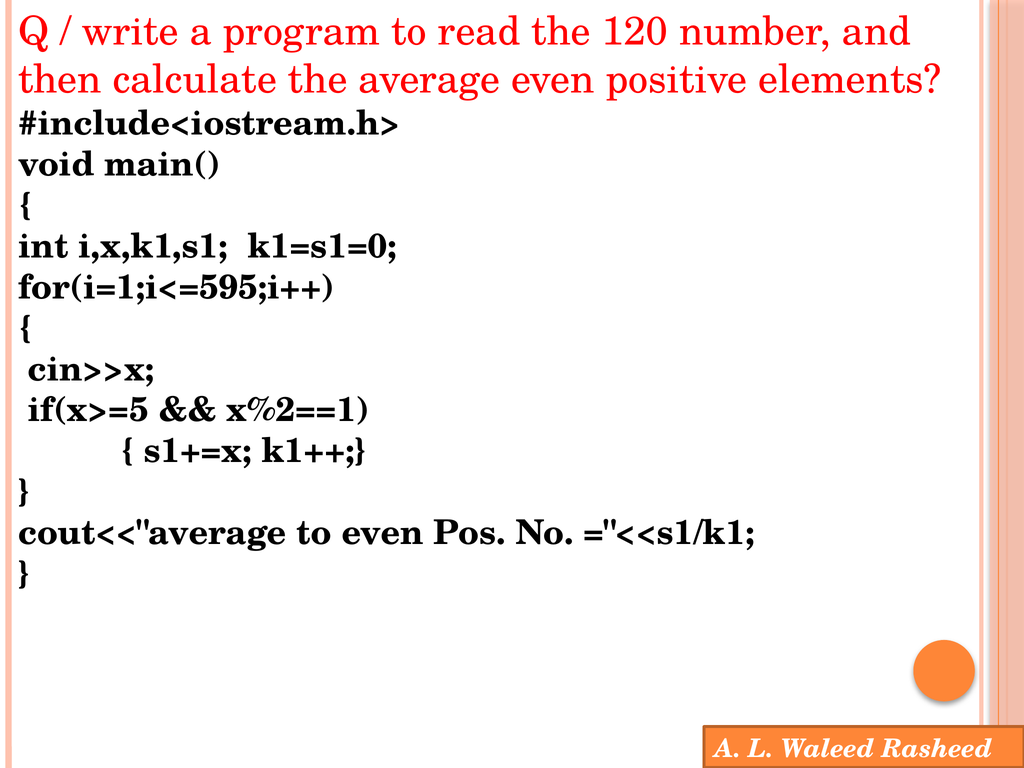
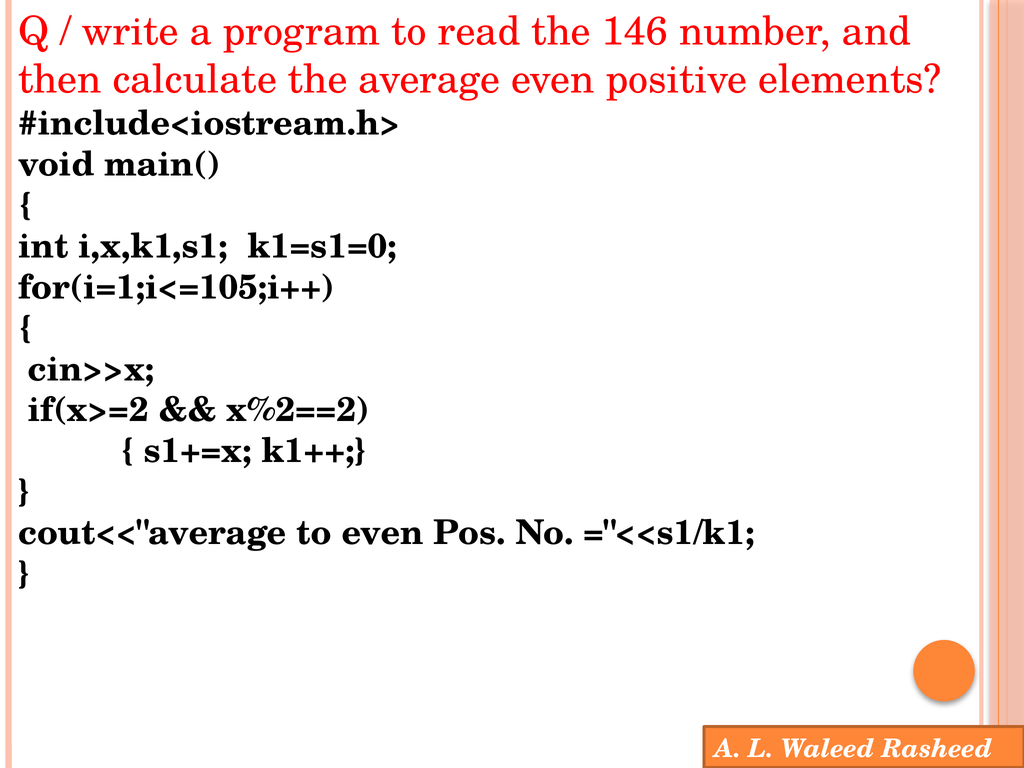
120: 120 -> 146 (635, 32)
for(i=1;i<=595;i++: for(i=1;i<=595;i++ -> for(i=1;i<=105;i++ (176, 287)
if(x>=5: if(x>=5 -> if(x>=2 (88, 410)
x%2==1: x%2==1 -> x%2==2 (298, 410)
